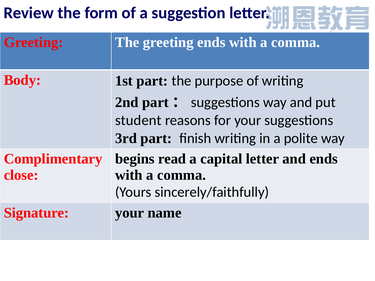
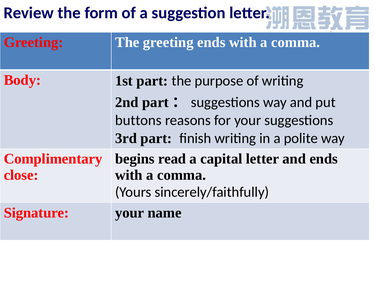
student: student -> buttons (138, 121)
